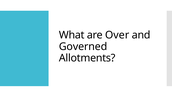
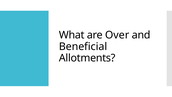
Governed: Governed -> Beneficial (83, 46)
